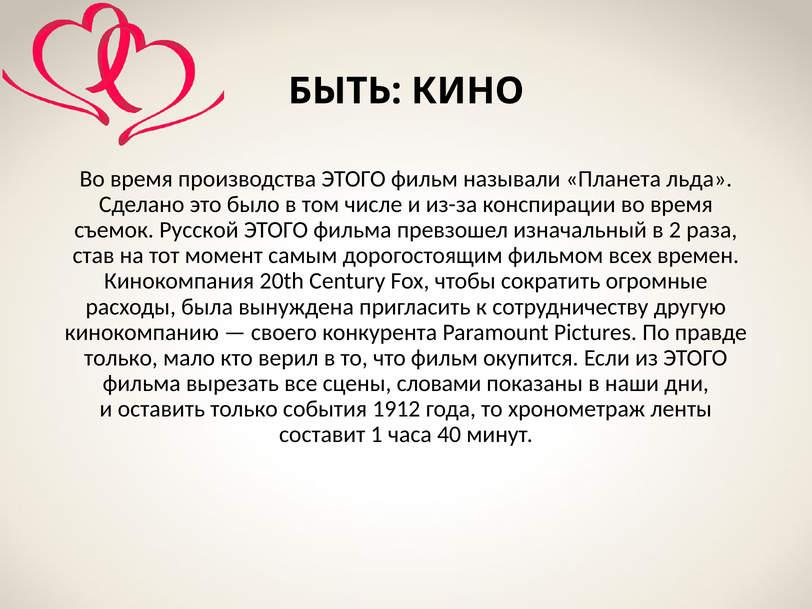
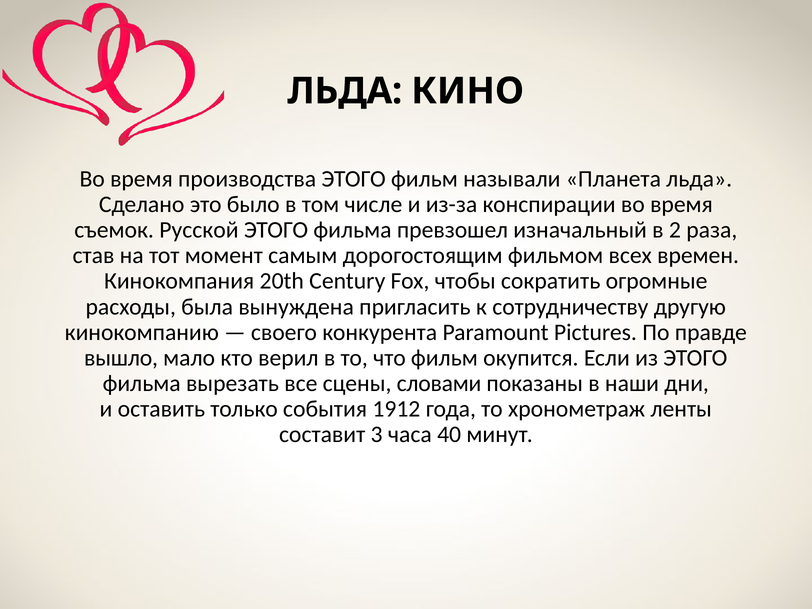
БЫТЬ: БЫТЬ -> ЛЬДА (345, 91)
только: только -> вышло (121, 358)
1: 1 -> 3 (377, 435)
